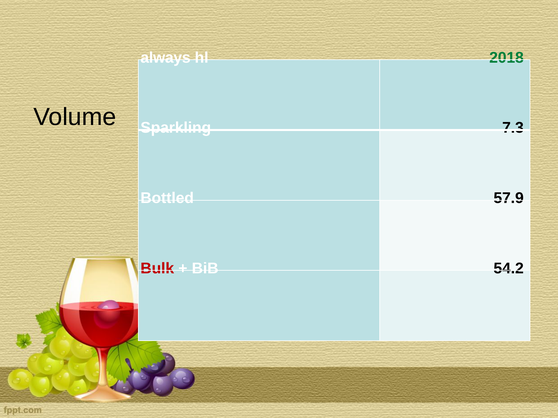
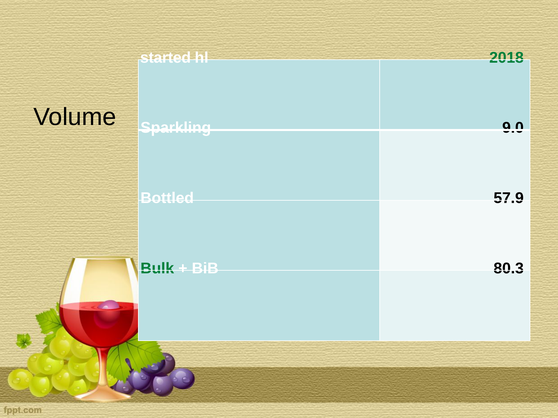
always: always -> started (166, 58)
7.3: 7.3 -> 9.0 (513, 128)
Bulk colour: red -> green (157, 269)
54.2: 54.2 -> 80.3 (509, 269)
